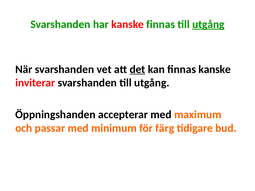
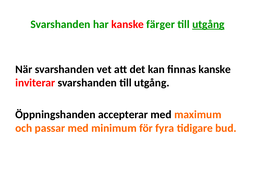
kanske finnas: finnas -> färger (161, 24)
det underline: present -> none (137, 69)
färg: färg -> fyra (165, 128)
